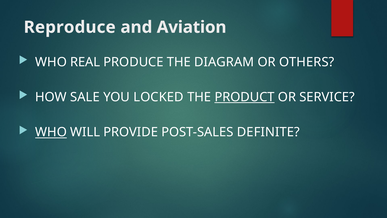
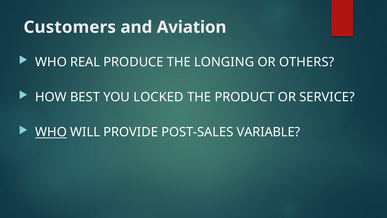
Reproduce: Reproduce -> Customers (70, 27)
DIAGRAM: DIAGRAM -> LONGING (224, 62)
SALE: SALE -> BEST (85, 97)
PRODUCT underline: present -> none (245, 97)
DEFINITE: DEFINITE -> VARIABLE (268, 132)
